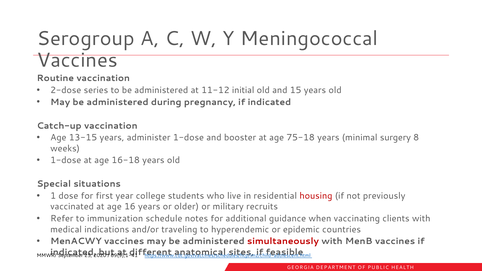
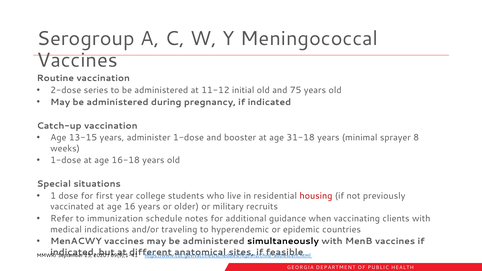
15: 15 -> 75 (296, 90)
75-18: 75-18 -> 31-18 (301, 138)
surgery: surgery -> sprayer (395, 138)
simultaneously colour: red -> black (283, 241)
